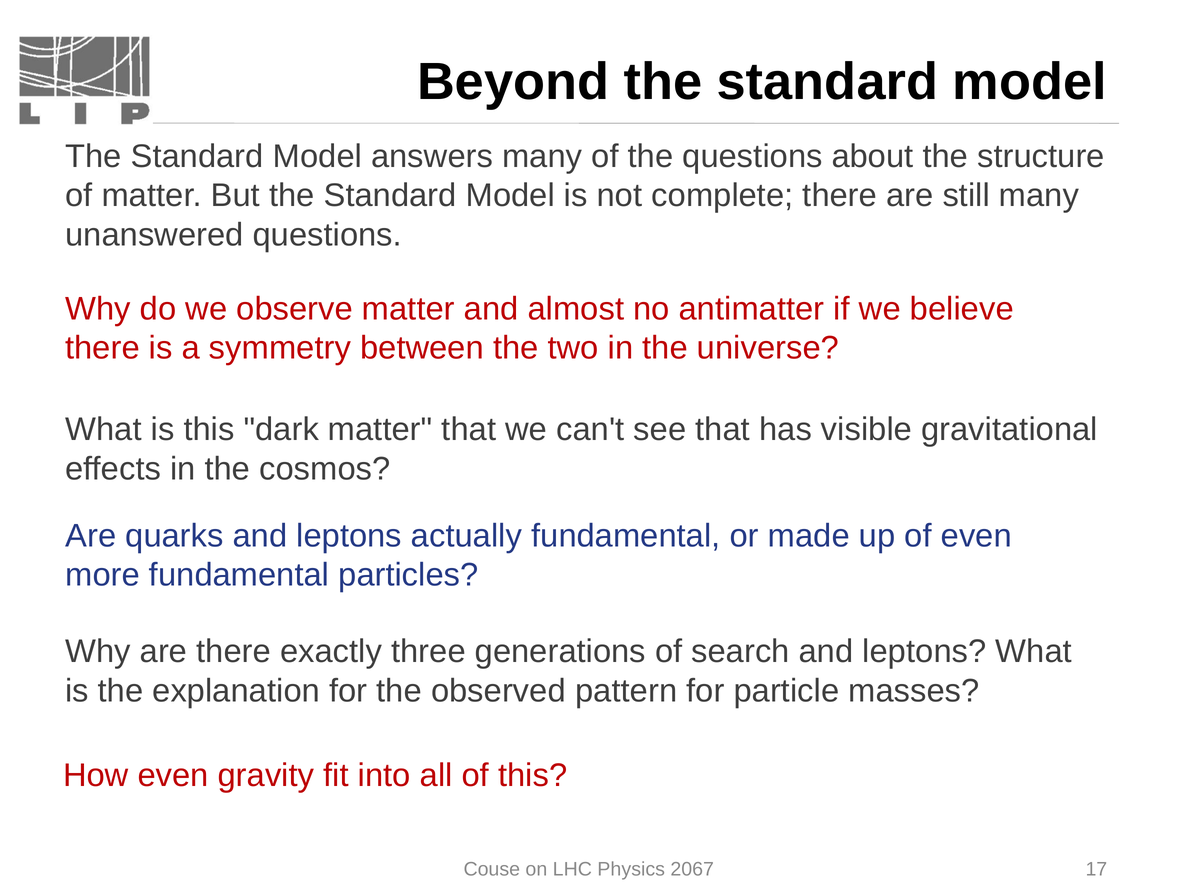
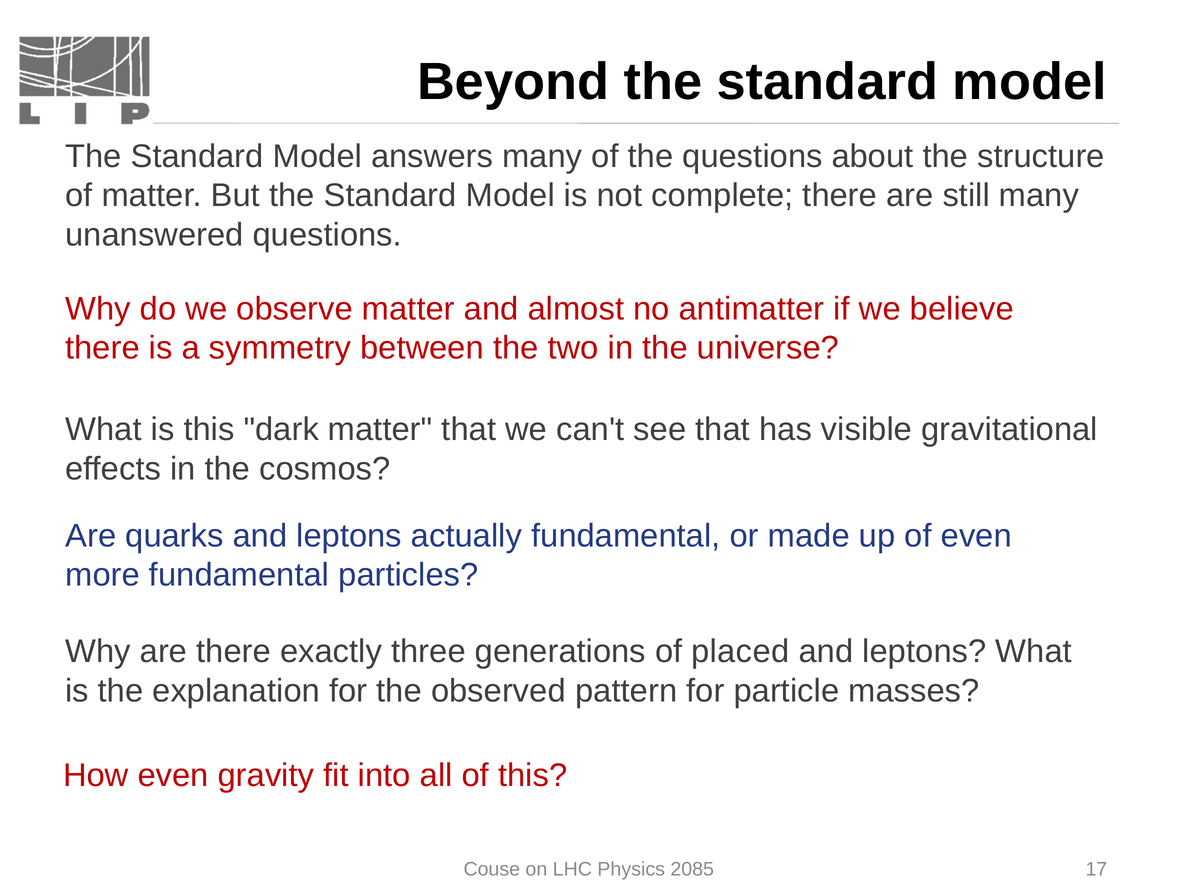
search: search -> placed (740, 652)
2067: 2067 -> 2085 (692, 870)
